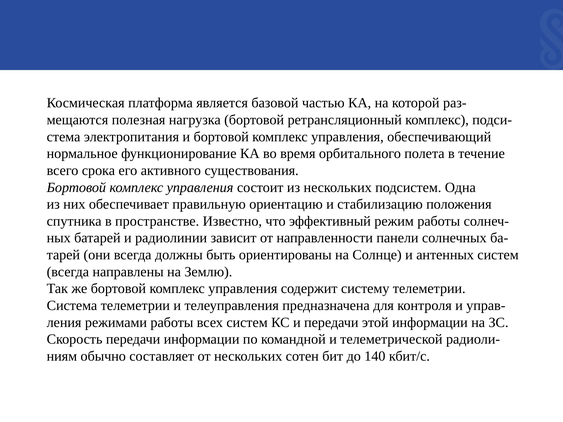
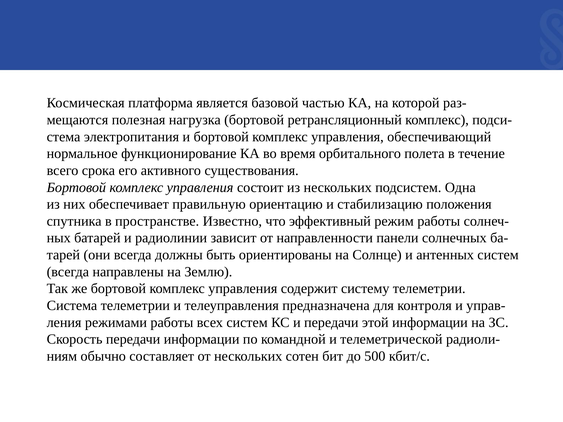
140: 140 -> 500 (375, 356)
